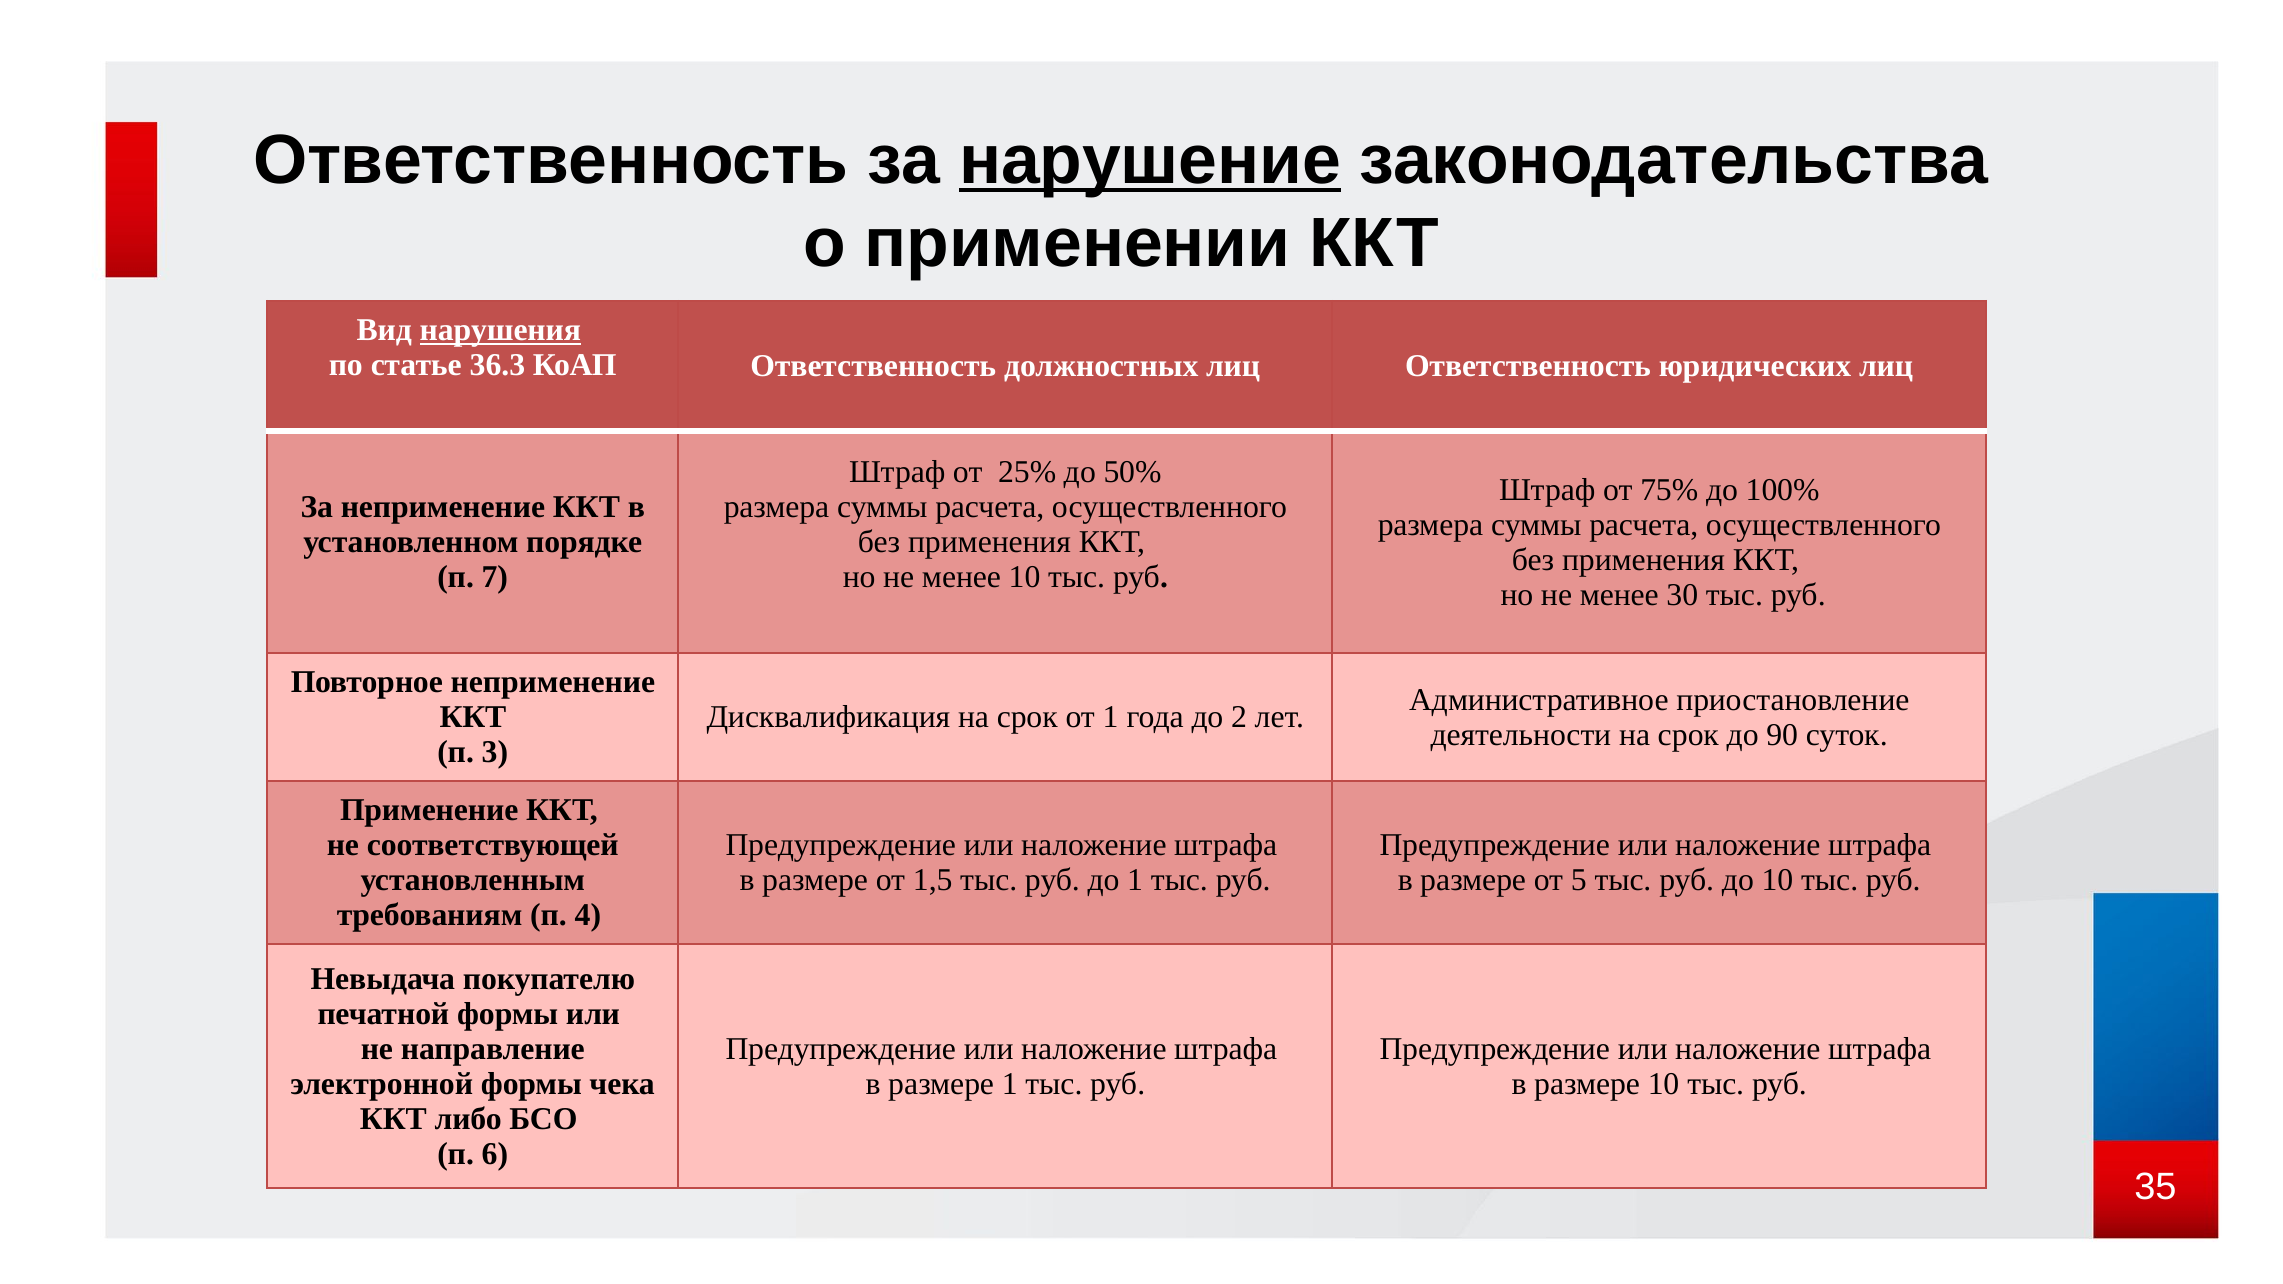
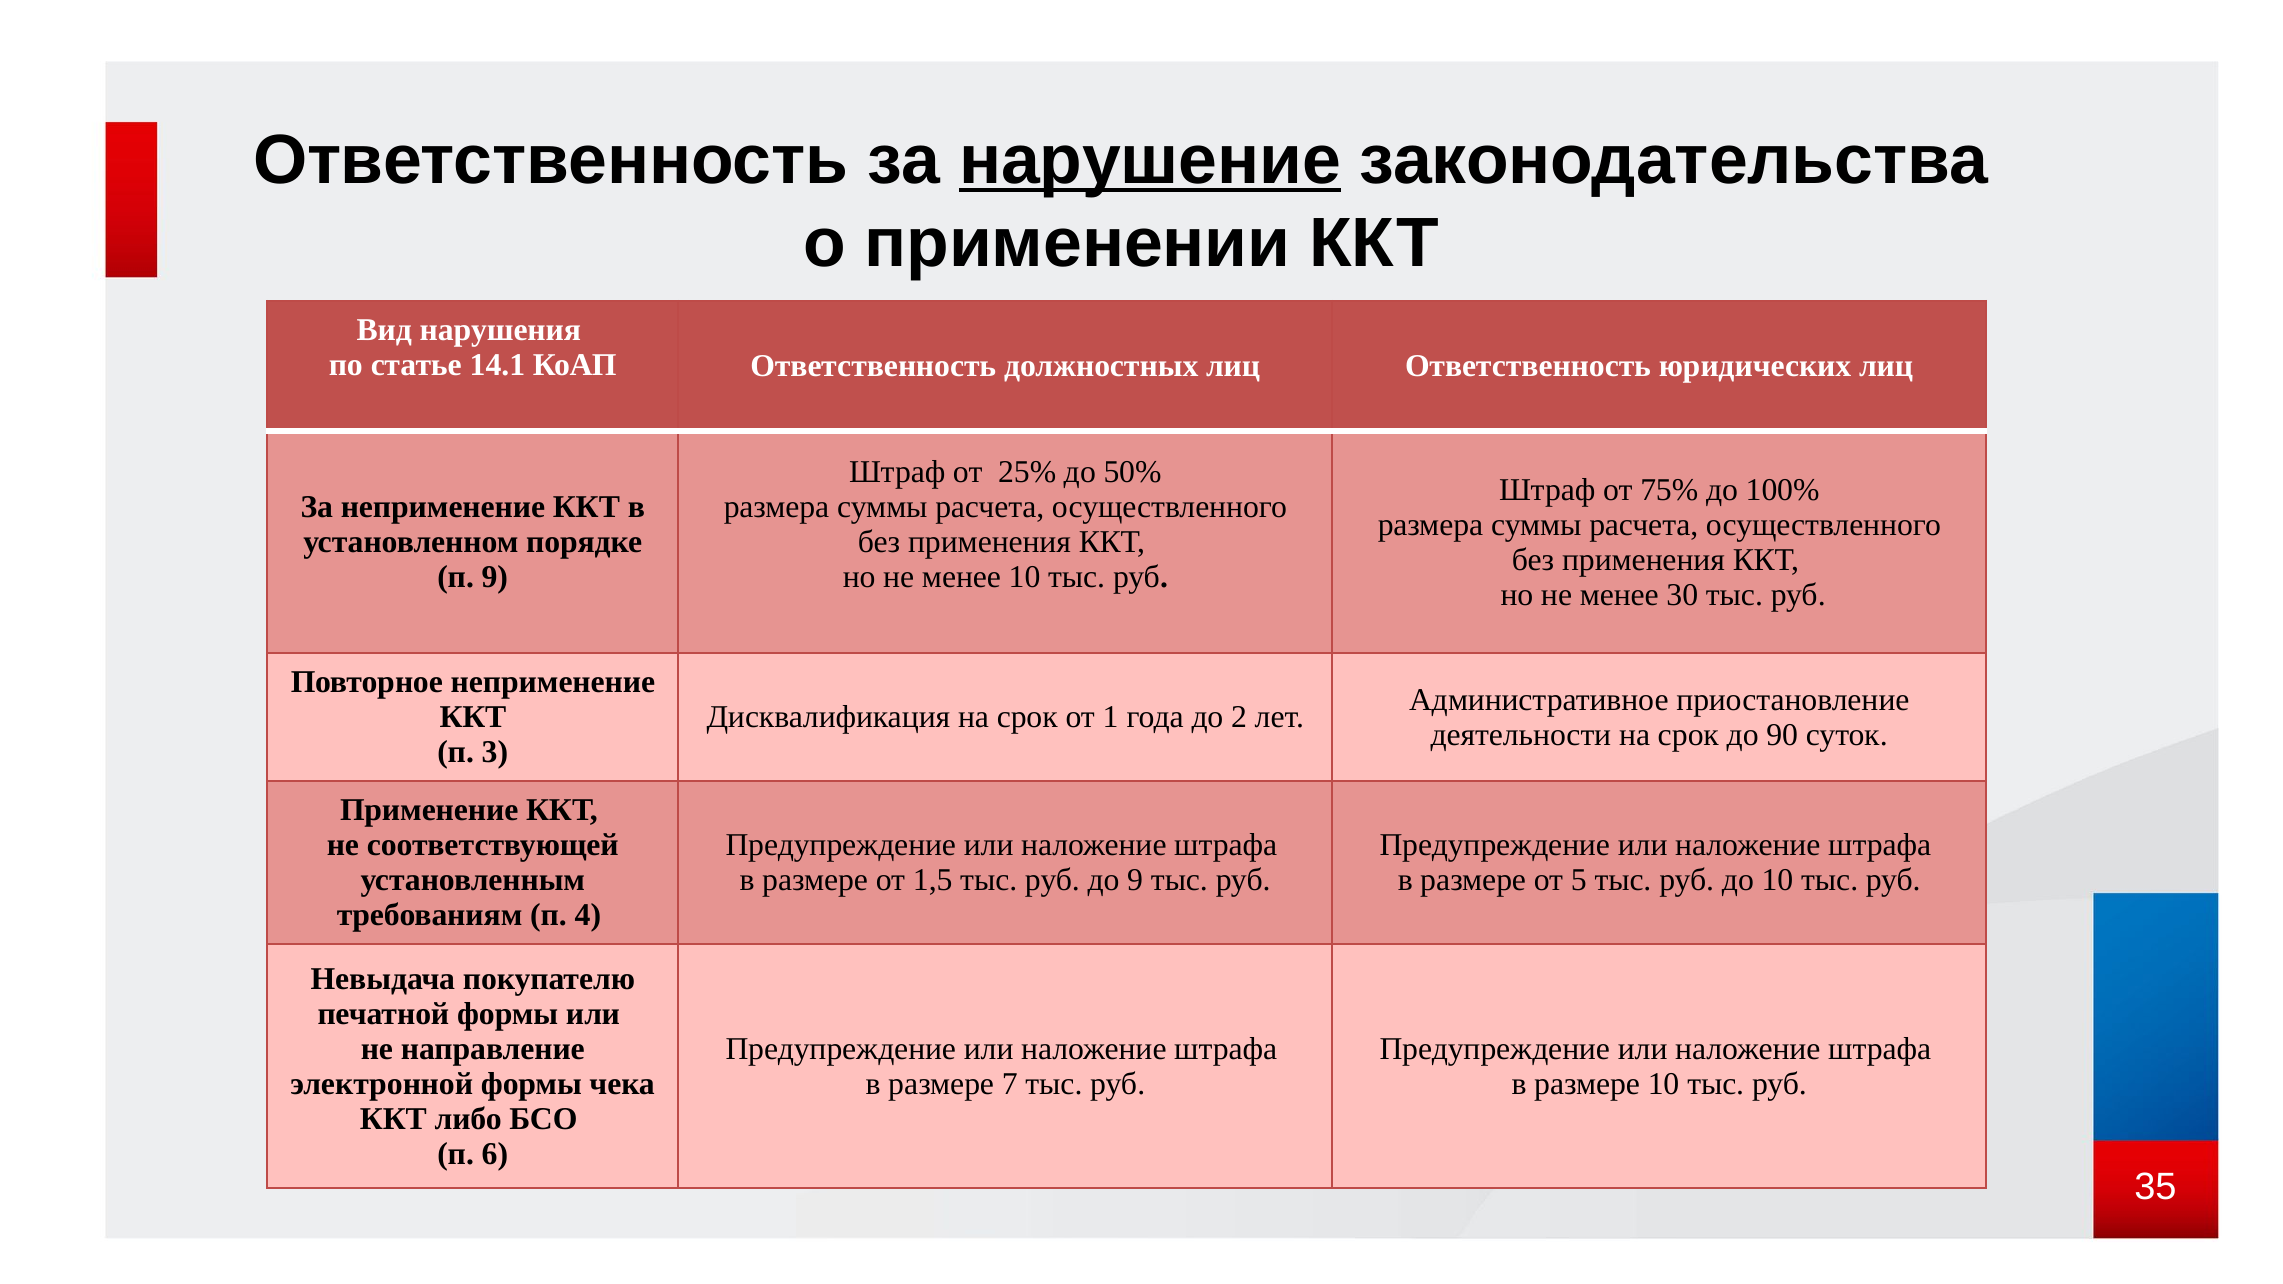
нарушения underline: present -> none (500, 330)
36.3: 36.3 -> 14.1 (497, 365)
п 7: 7 -> 9 (495, 577)
до 1: 1 -> 9 (1135, 880)
размере 1: 1 -> 7 (1010, 1084)
